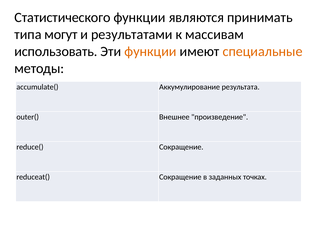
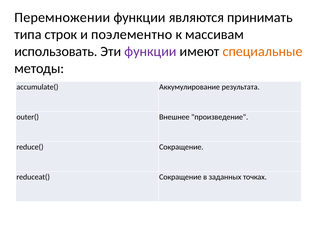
Статистического: Статистического -> Перемножении (62, 18)
могут: могут -> строк (61, 34)
результатами: результатами -> поэлементно (132, 34)
функции colour: orange -> purple (150, 51)
